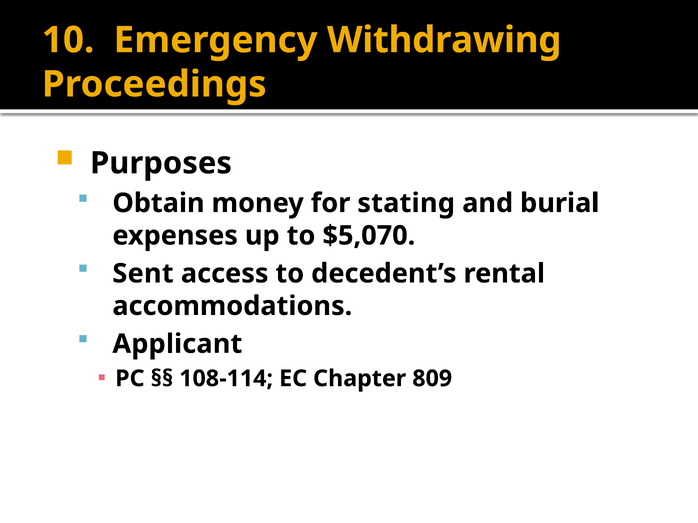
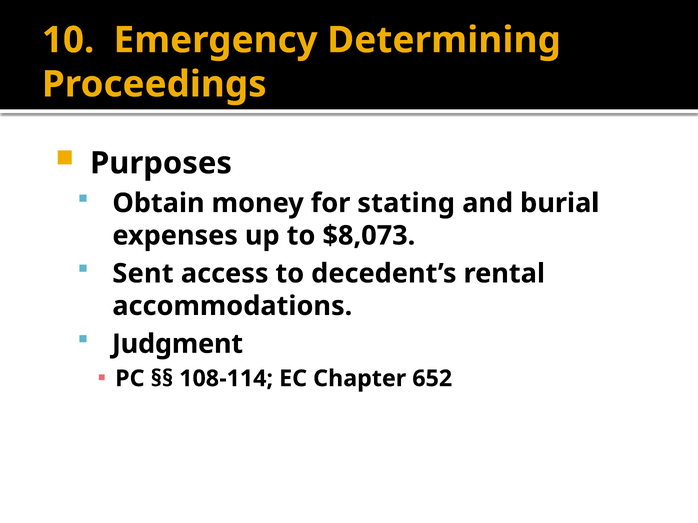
Withdrawing: Withdrawing -> Determining (444, 40)
$5,070: $5,070 -> $8,073 (369, 236)
Applicant: Applicant -> Judgment (178, 344)
809: 809 -> 652 (432, 379)
